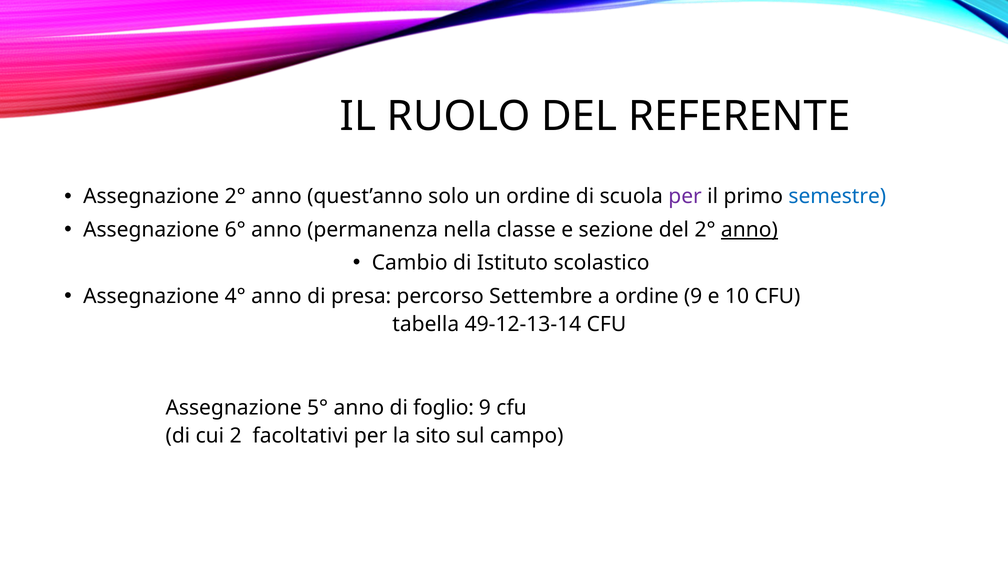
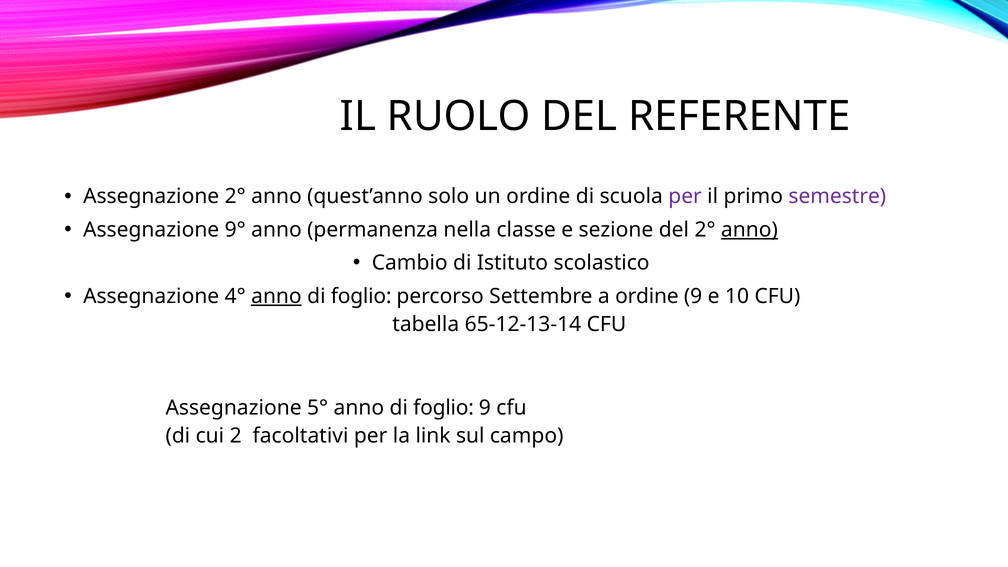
semestre colour: blue -> purple (837, 196)
6°: 6° -> 9° (235, 230)
anno underline: none -> present (276, 296)
presa: presa -> foglio (361, 296)
49-12-13-14: 49-12-13-14 -> 65-12-13-14 (523, 324)
sito: sito -> link (433, 436)
